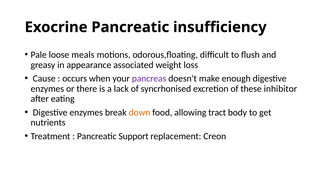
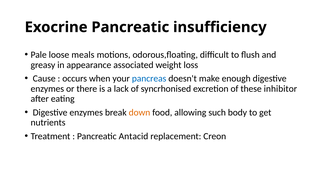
pancreas colour: purple -> blue (149, 78)
tract: tract -> such (217, 112)
Support: Support -> Antacid (133, 136)
